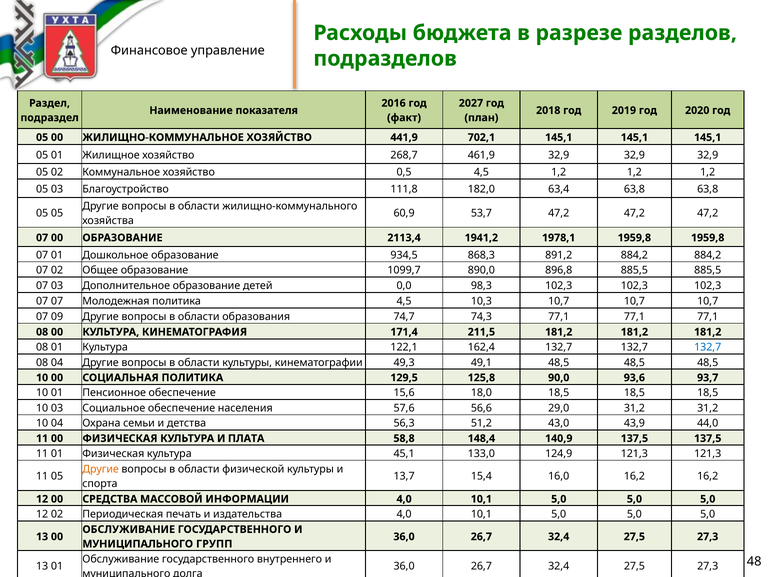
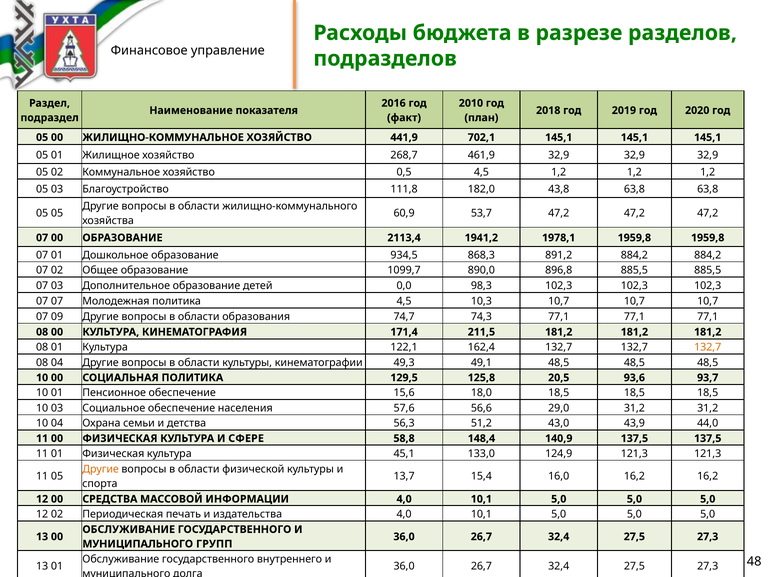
2027: 2027 -> 2010 (471, 103)
63,4: 63,4 -> 43,8 (559, 189)
132,7 colour: blue -> orange (708, 347)
90,0: 90,0 -> 20,5 (559, 378)
ПЛАТА: ПЛАТА -> СФЕРЕ (246, 438)
